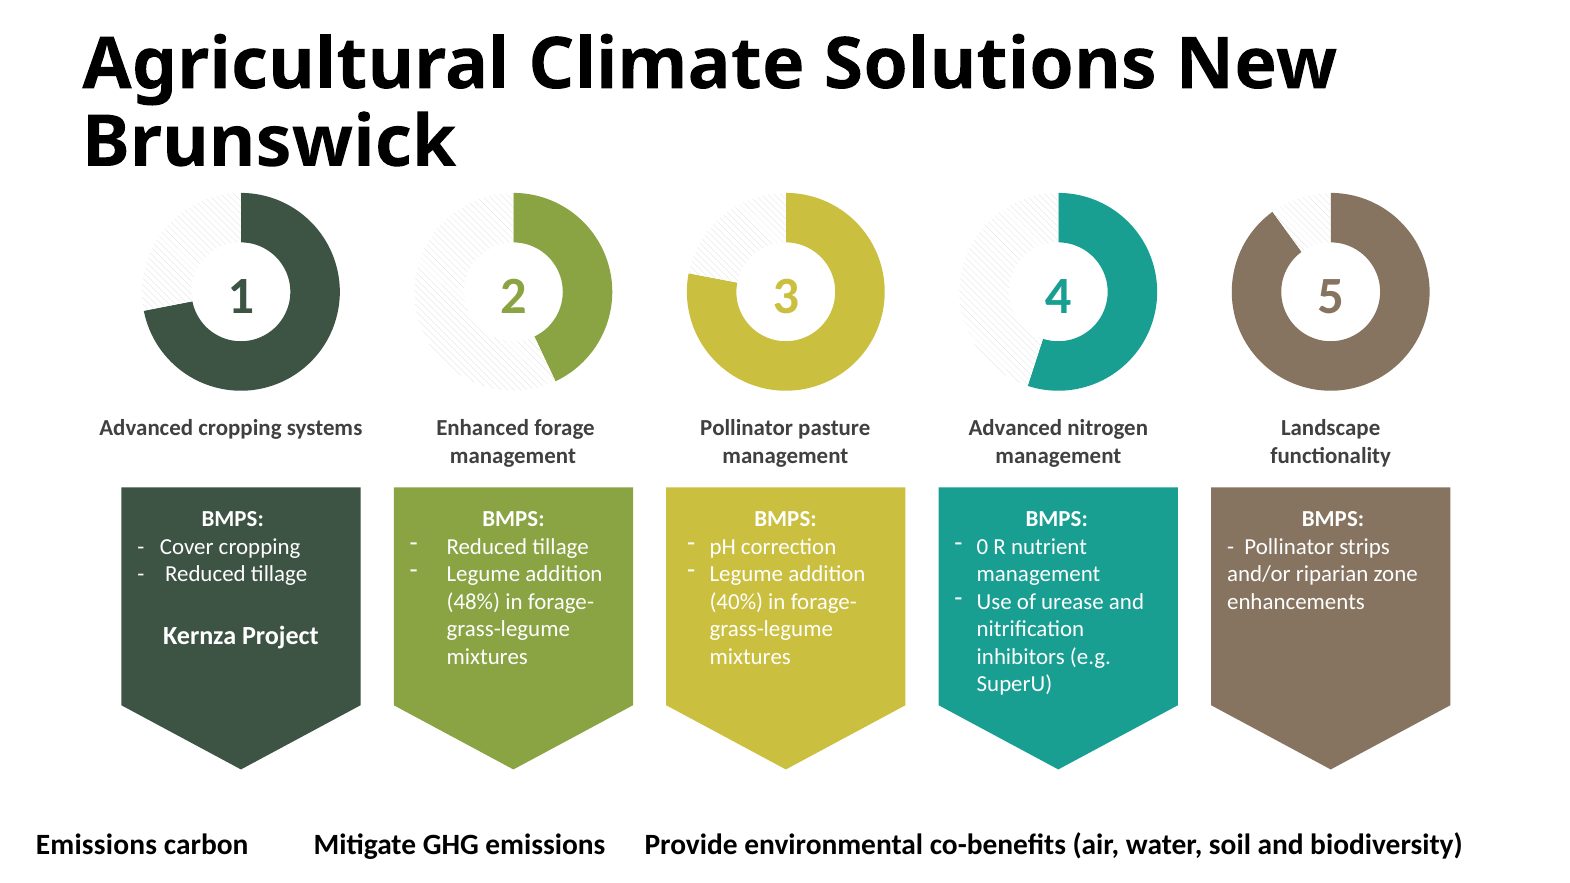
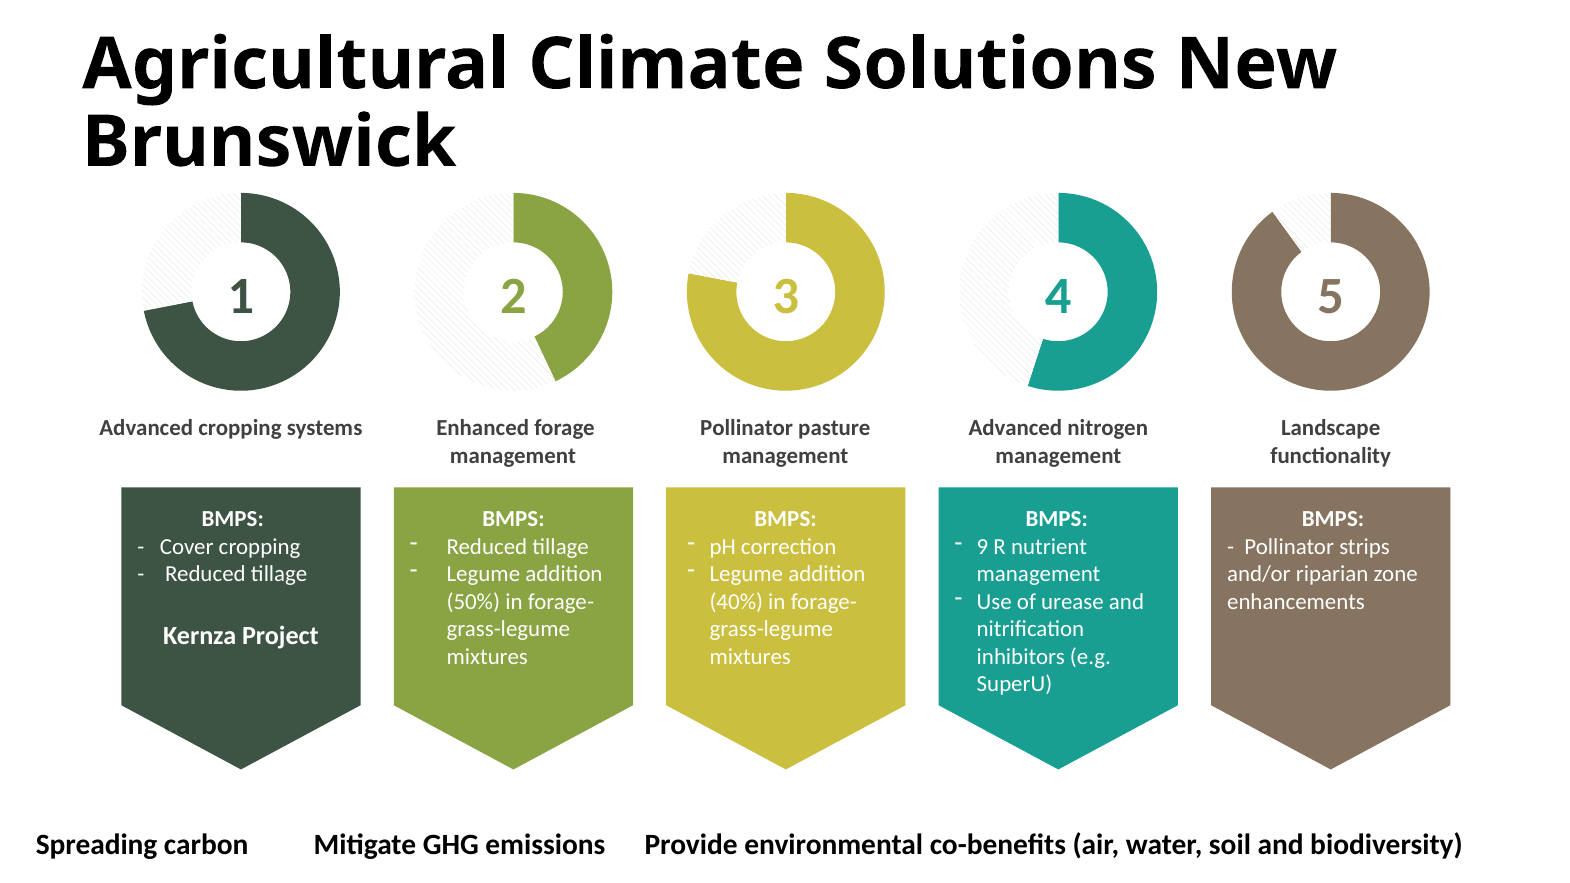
0: 0 -> 9 (983, 547)
48%: 48% -> 50% (473, 602)
Emissions: Emissions -> Spreading (97, 845)
